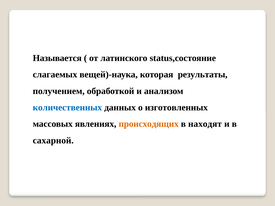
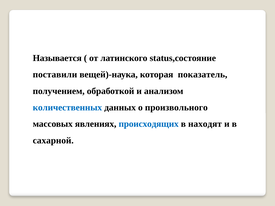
слагаемых: слагаемых -> поставили (55, 75)
результаты: результаты -> показатель (203, 75)
изготовленных: изготовленных -> произвольного (176, 108)
происходящих colour: orange -> blue (149, 124)
